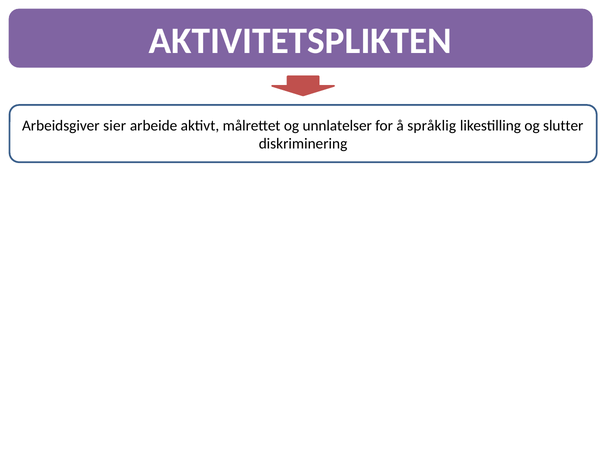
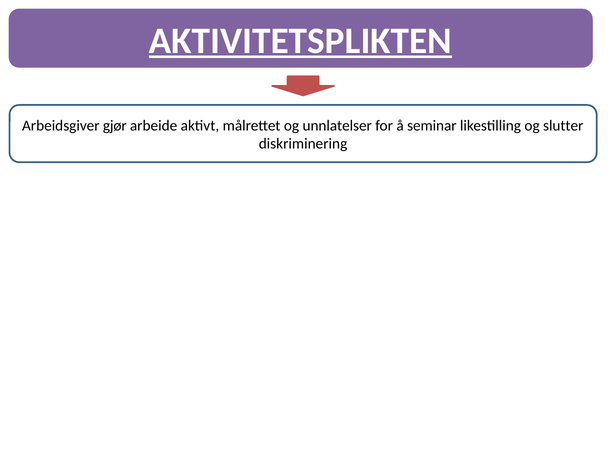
AKTIVITETSPLIKTEN underline: none -> present (300, 41)
sier: sier -> gjør (115, 126)
språklig: språklig -> seminar (432, 126)
